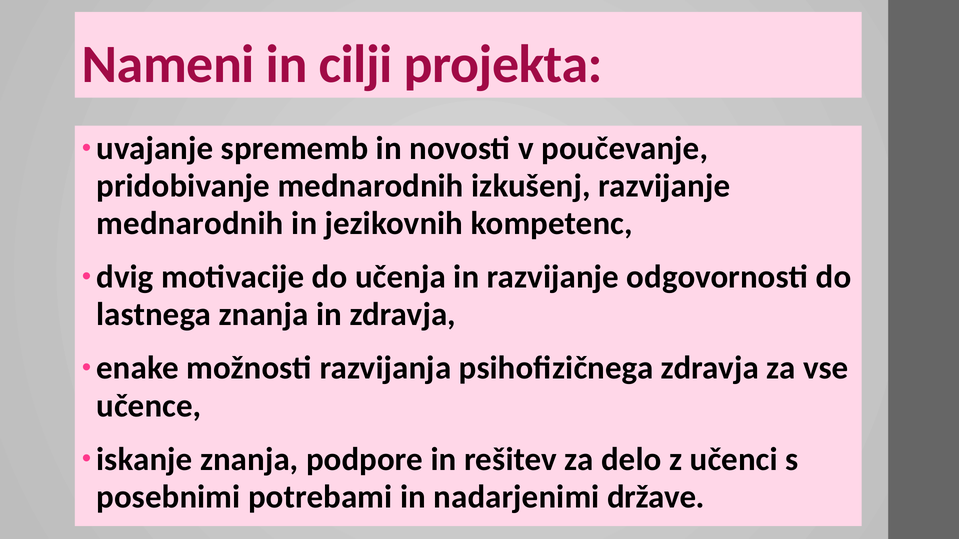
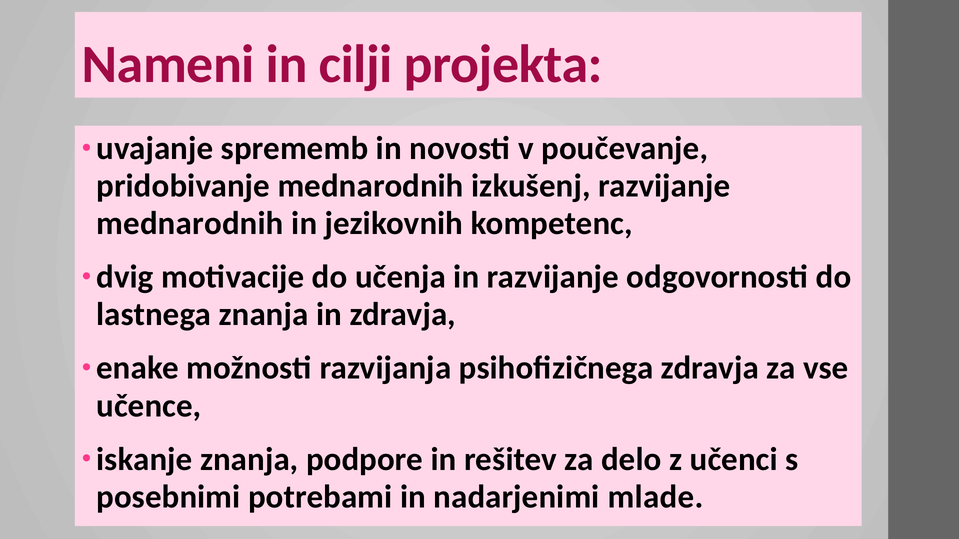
države: države -> mlade (656, 497)
